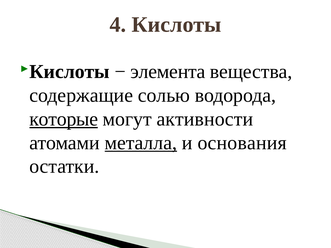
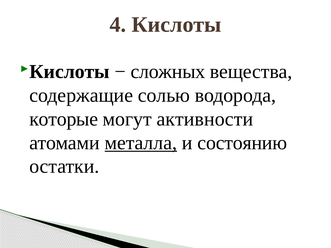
элемента: элемента -> сложных (168, 72)
которые underline: present -> none (64, 119)
основания: основания -> состоянию (242, 143)
